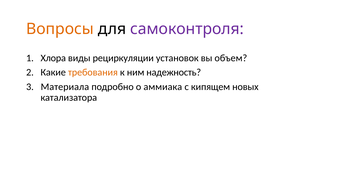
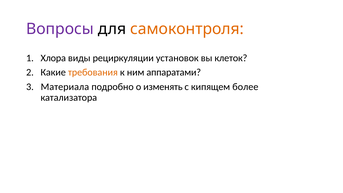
Вопросы colour: orange -> purple (60, 29)
самоконтроля colour: purple -> orange (187, 29)
объем: объем -> клеток (231, 58)
надежность: надежность -> аппаратами (174, 72)
аммиака: аммиака -> изменять (163, 87)
новых: новых -> более (245, 87)
